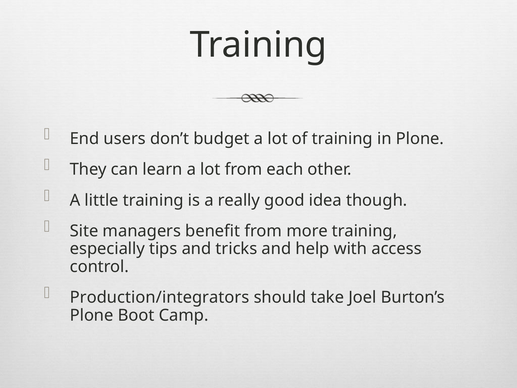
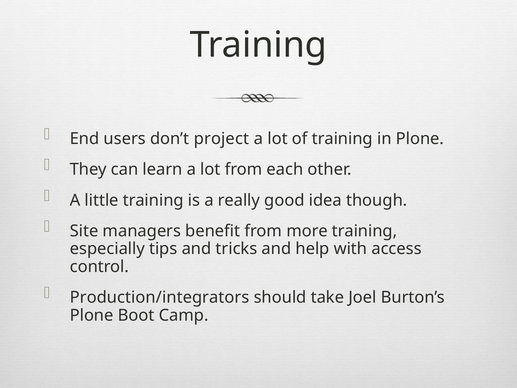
budget: budget -> project (221, 139)
